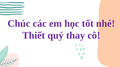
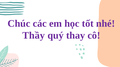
Thiết: Thiết -> Thầy (34, 36)
